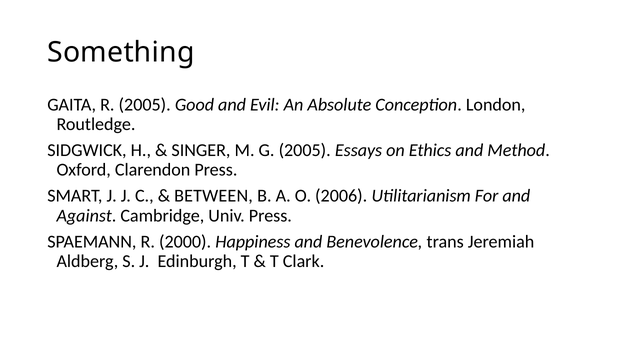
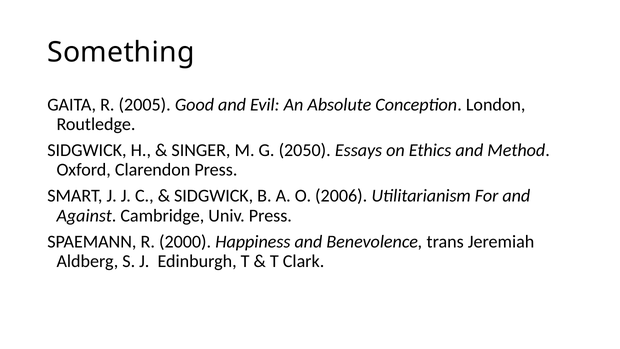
G 2005: 2005 -> 2050 (305, 150)
BETWEEN: BETWEEN -> SIDGWICK (214, 196)
